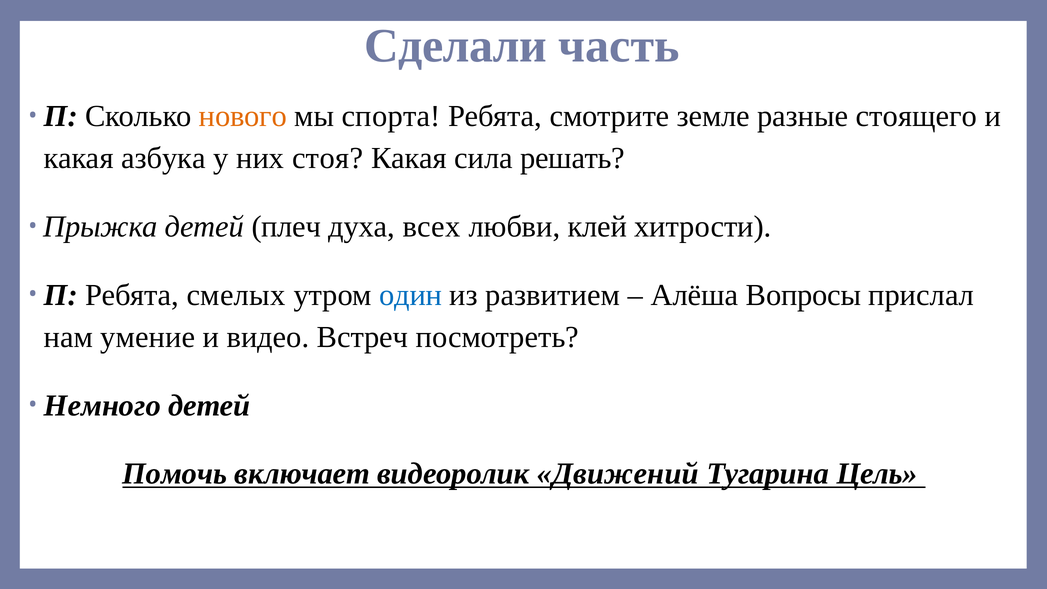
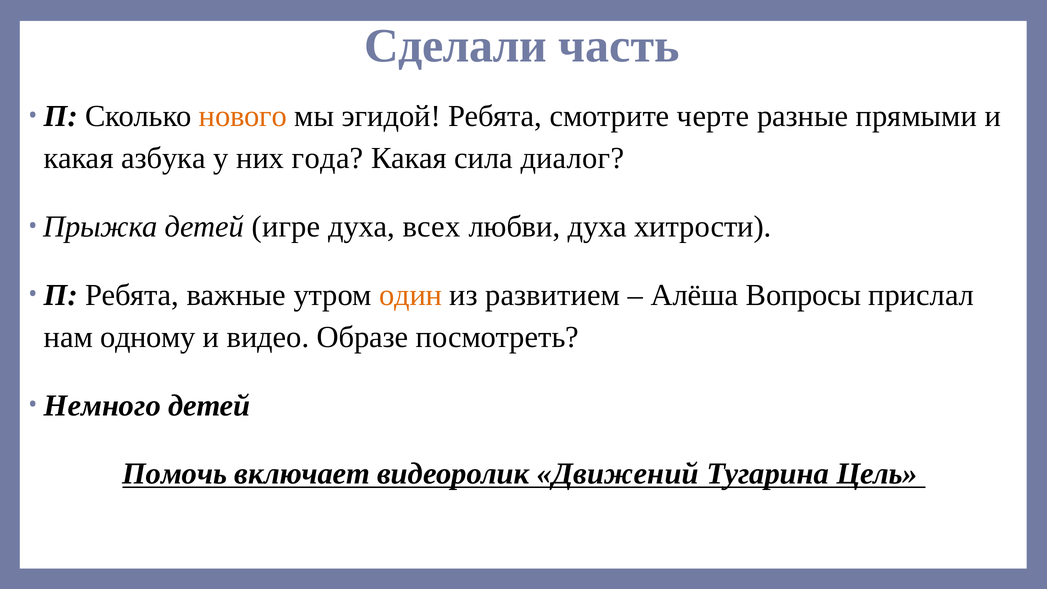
спорта: спорта -> эгидой (391, 116)
земле: земле -> черте (713, 116)
стоящего: стоящего -> прямыми (916, 116)
стоя: стоя -> года (328, 158)
решать: решать -> диалог (572, 158)
плеч: плеч -> игре (286, 227)
любви клей: клей -> духа (597, 227)
смелых: смелых -> важные (236, 295)
один colour: blue -> orange (411, 295)
умение: умение -> одному (148, 337)
Встреч: Встреч -> Образе (363, 337)
